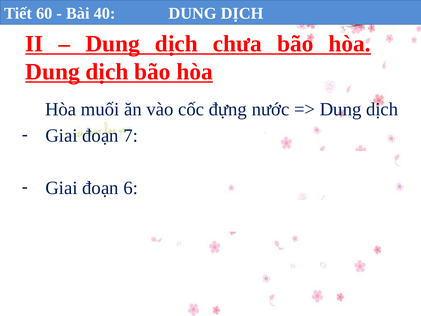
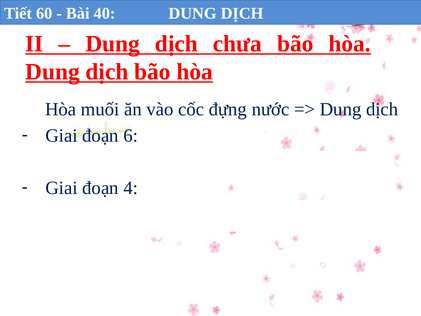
7: 7 -> 6 (131, 136)
6: 6 -> 4 (131, 188)
